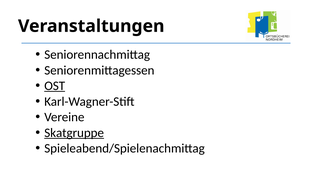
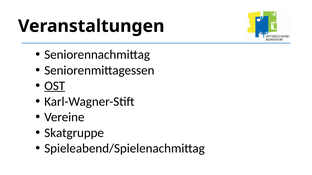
Skatgruppe underline: present -> none (74, 133)
